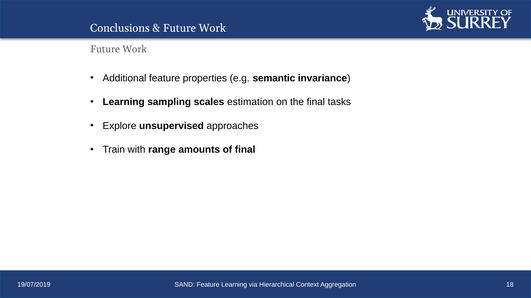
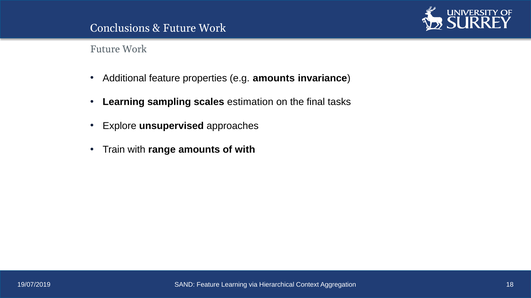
e.g semantic: semantic -> amounts (274, 78)
of final: final -> with (245, 150)
